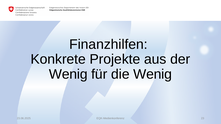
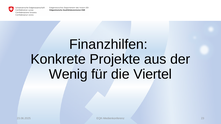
die Wenig: Wenig -> Viertel (153, 74)
